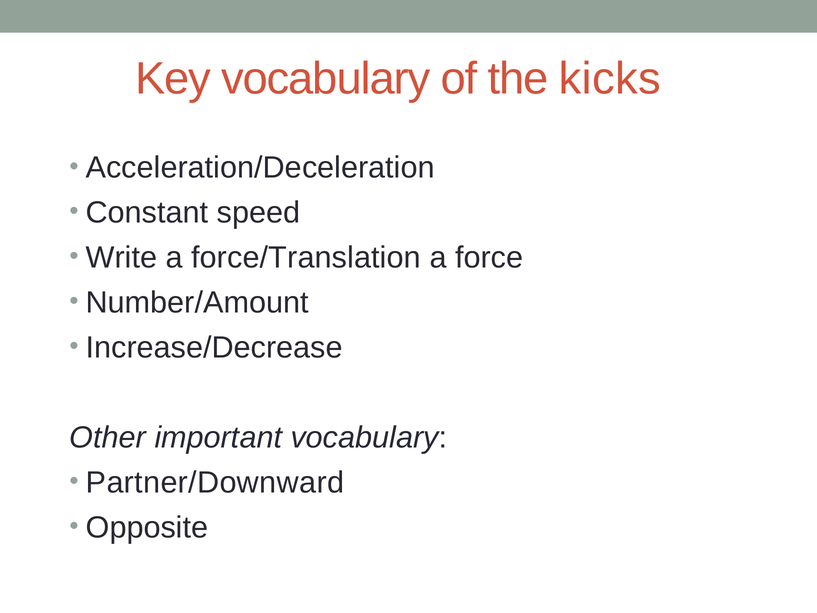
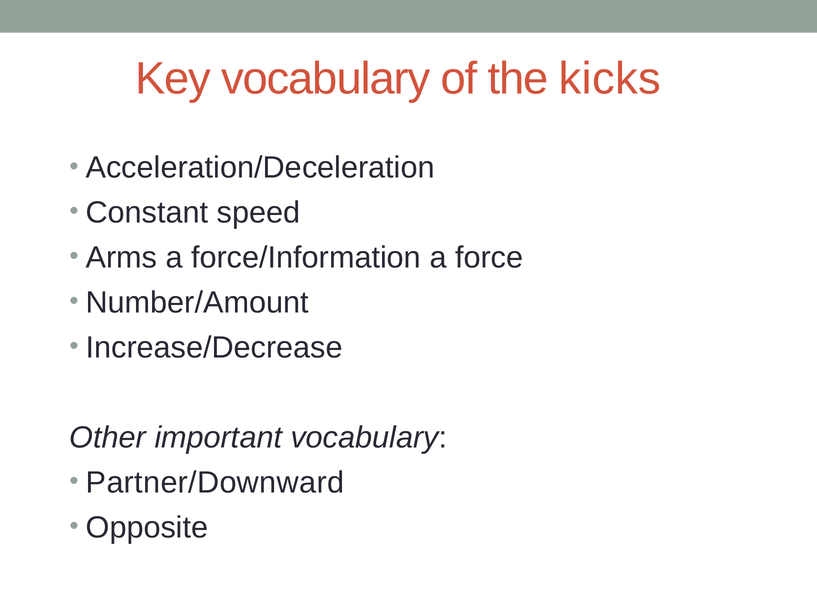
Write: Write -> Arms (121, 258)
force/Translation: force/Translation -> force/Information (306, 258)
